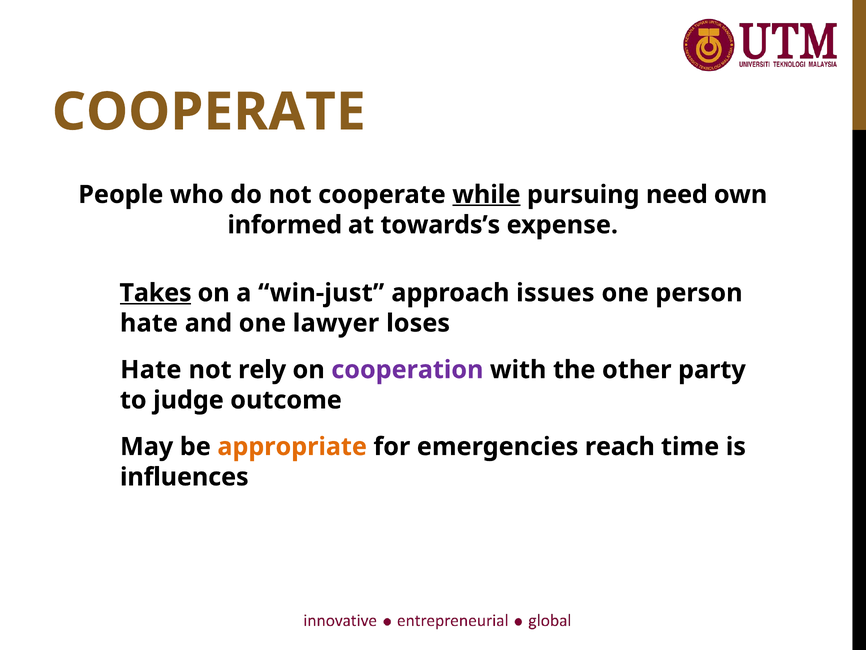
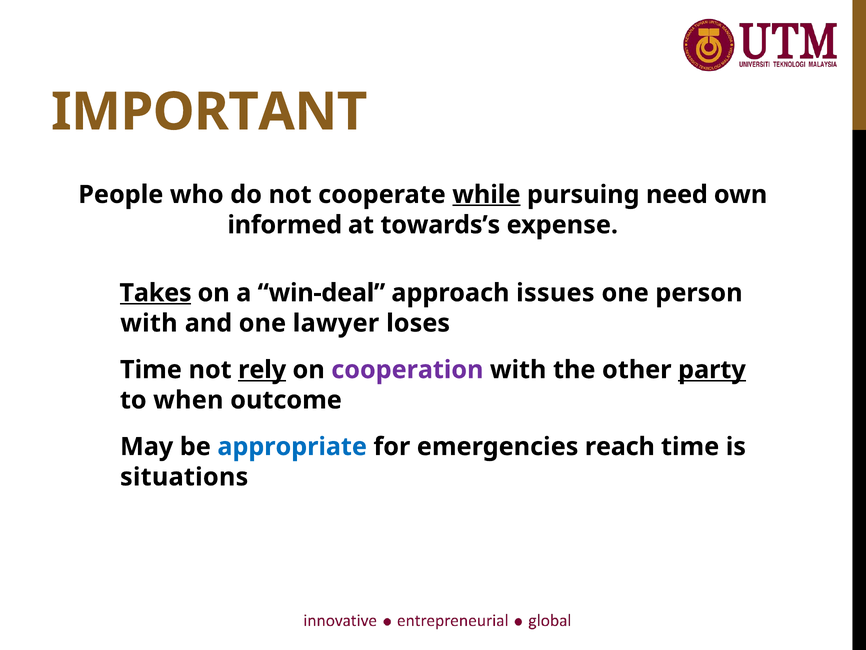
COOPERATE: COOPERATE -> IMPORTANT (209, 112)
win-just: win-just -> win-deal (321, 293)
hate: hate -> with (149, 323)
Hate: Hate -> Time (151, 370)
rely underline: none -> present (262, 370)
party underline: none -> present (712, 370)
judge: judge -> when (188, 400)
appropriate colour: orange -> blue (292, 446)
influences: influences -> situations (184, 477)
